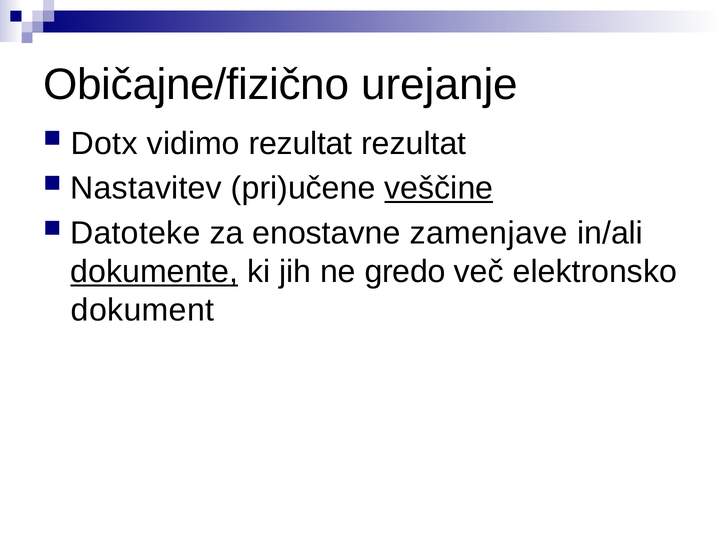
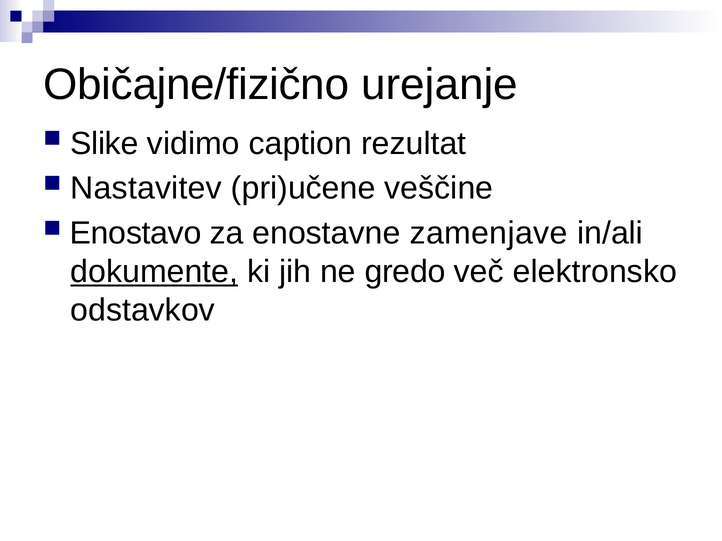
Dotx: Dotx -> Slike (104, 144)
vidimo rezultat: rezultat -> caption (300, 144)
veščine underline: present -> none (439, 189)
Datoteke: Datoteke -> Enostavo (136, 233)
dokument: dokument -> odstavkov (143, 310)
